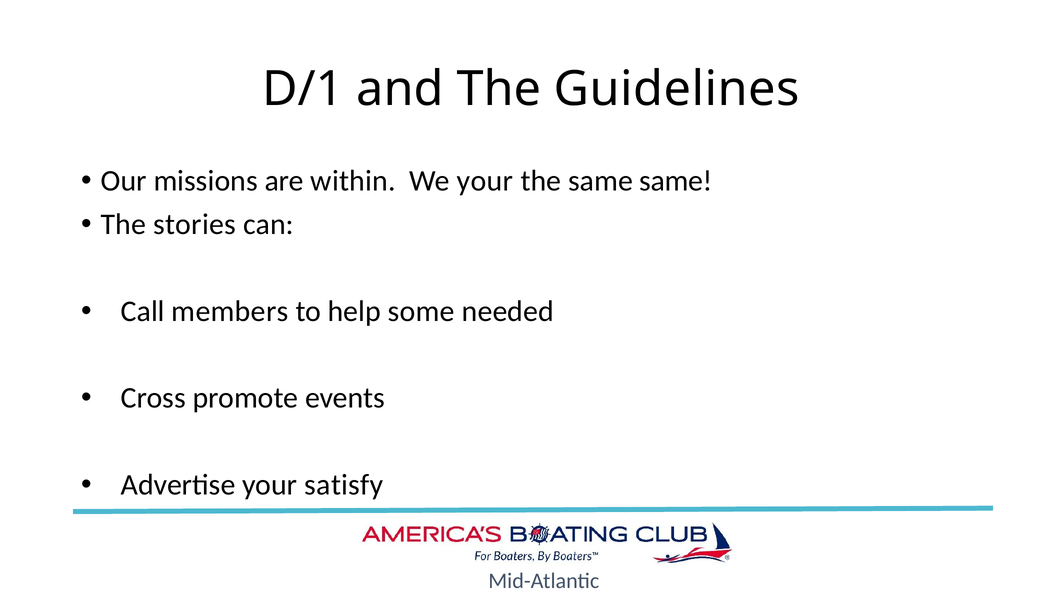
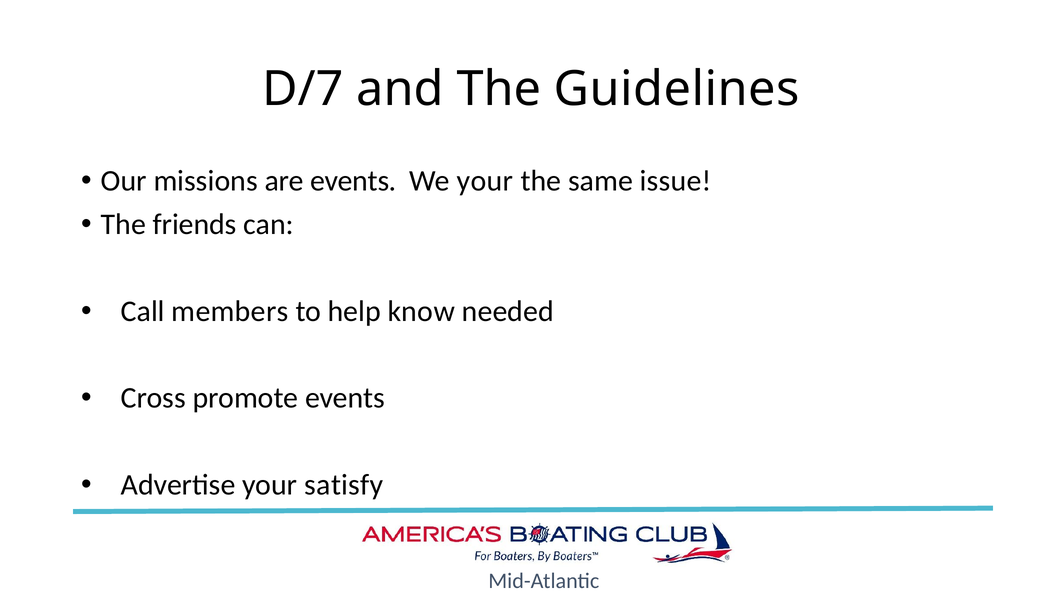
D/1: D/1 -> D/7 (303, 89)
are within: within -> events (353, 181)
same same: same -> issue (676, 181)
stories: stories -> friends (195, 224)
some: some -> know (421, 311)
